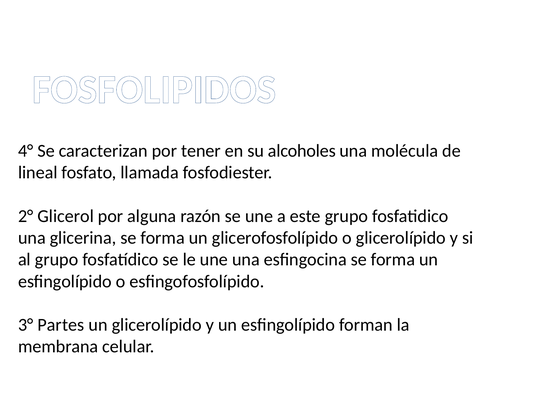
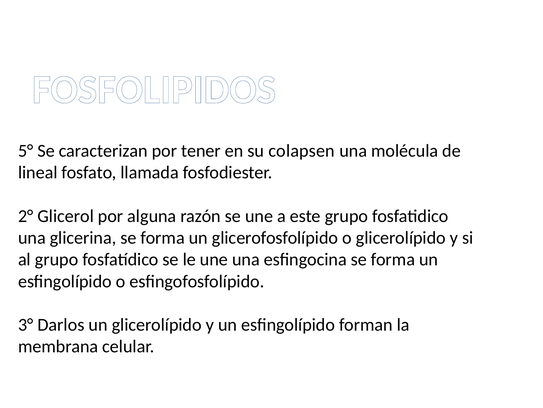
4°: 4° -> 5° (26, 151)
alcoholes: alcoholes -> colapsen (302, 151)
Partes: Partes -> Darlos (61, 324)
